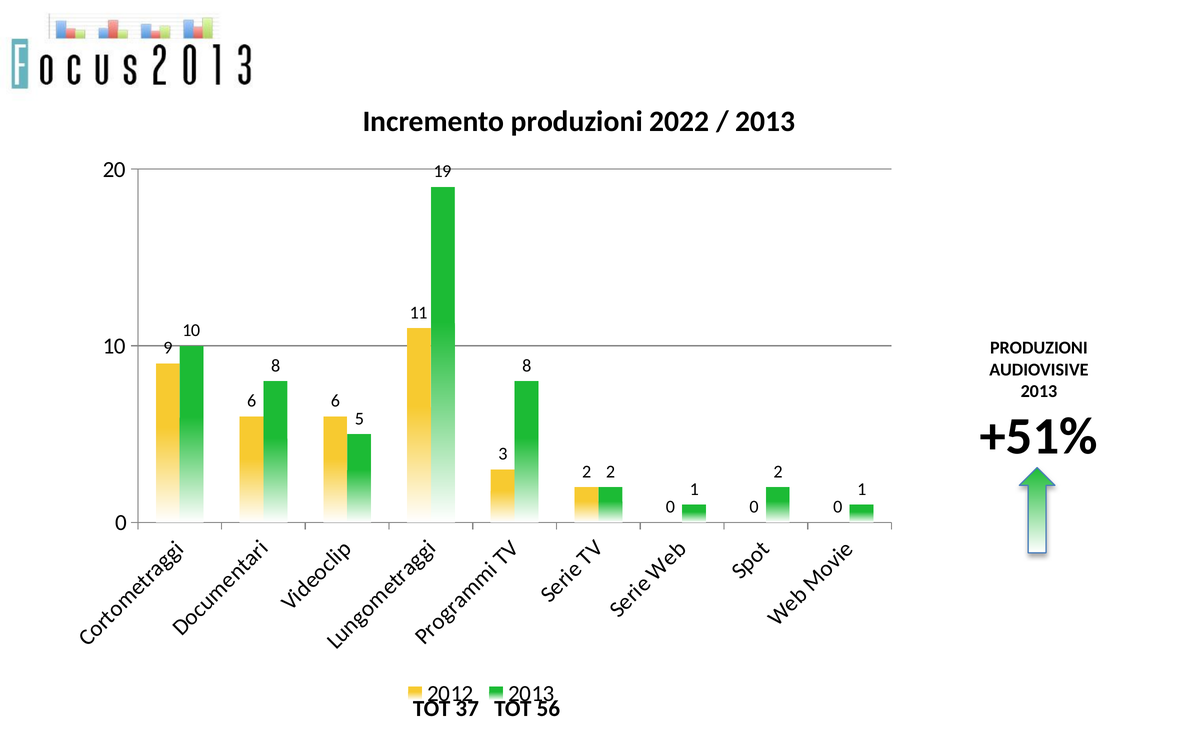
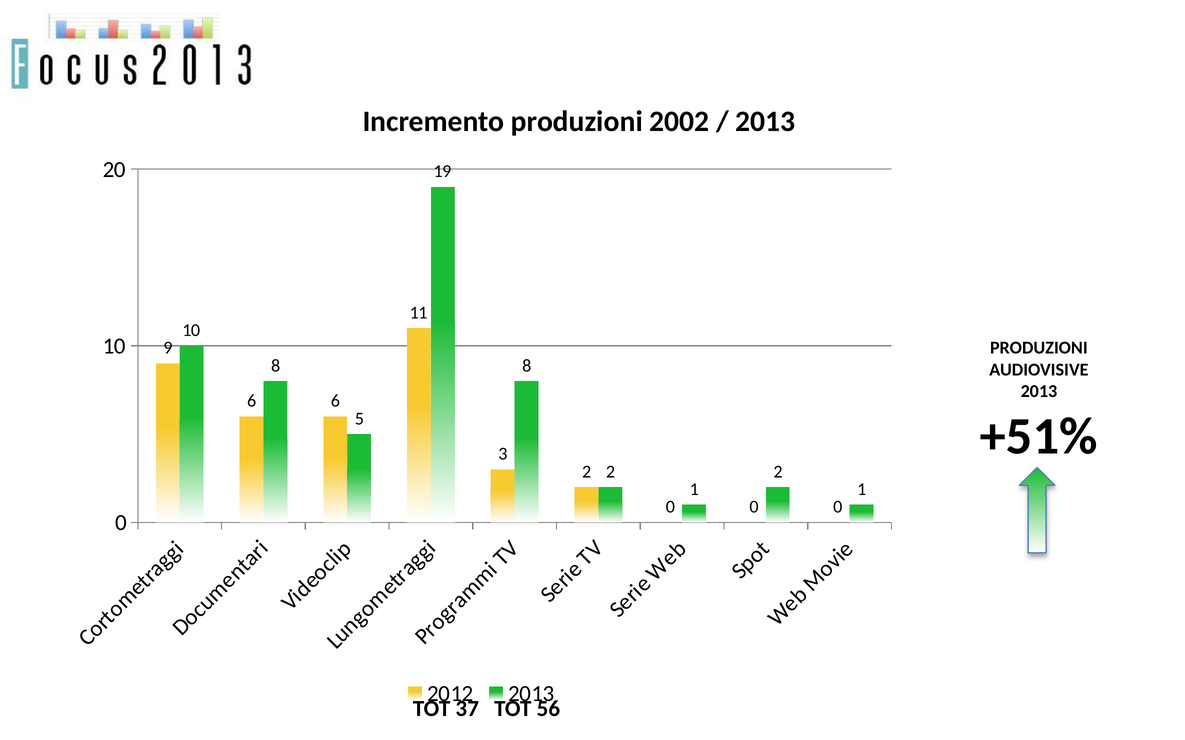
2022: 2022 -> 2002 (679, 122)
